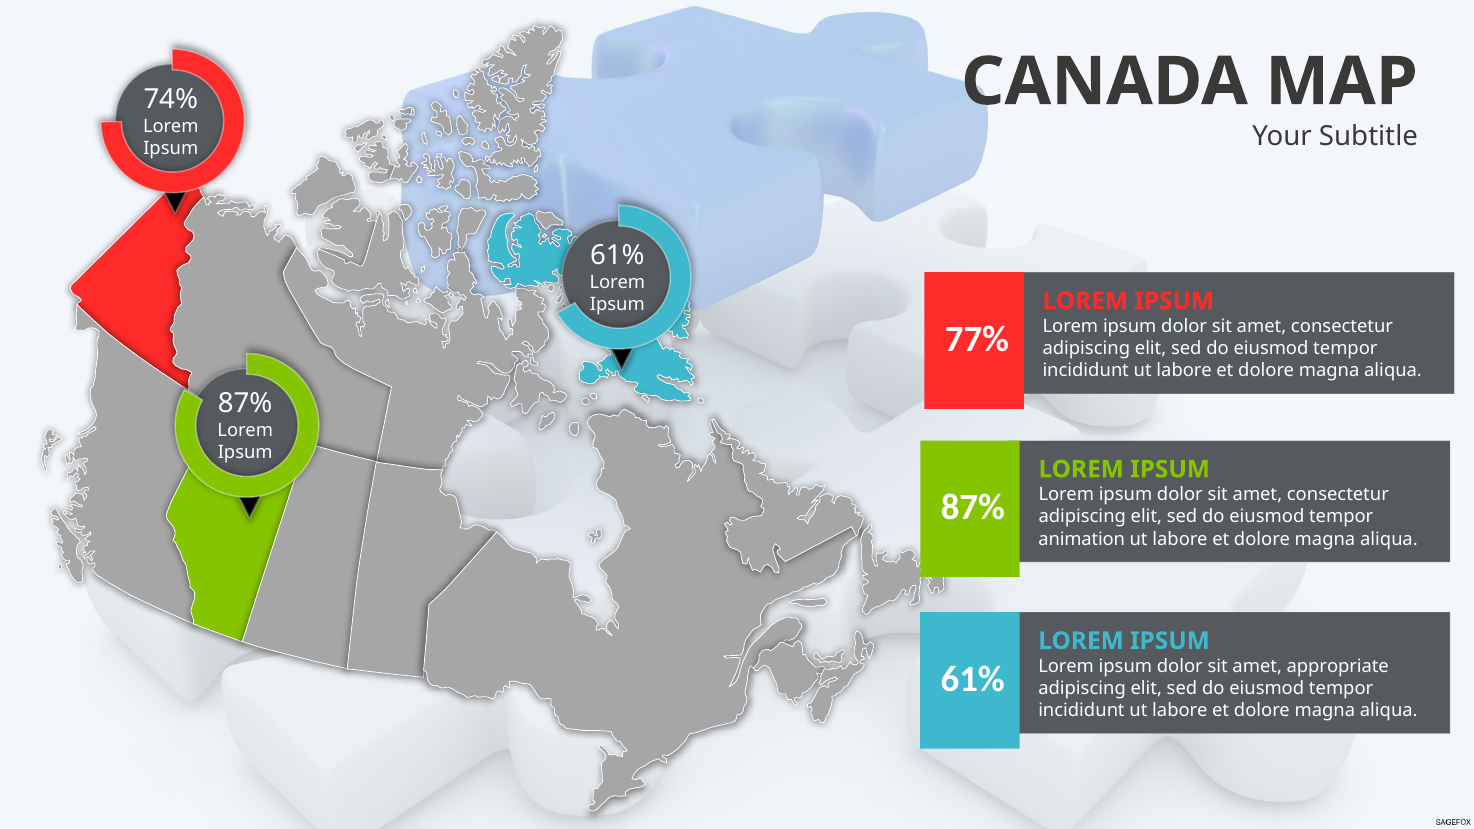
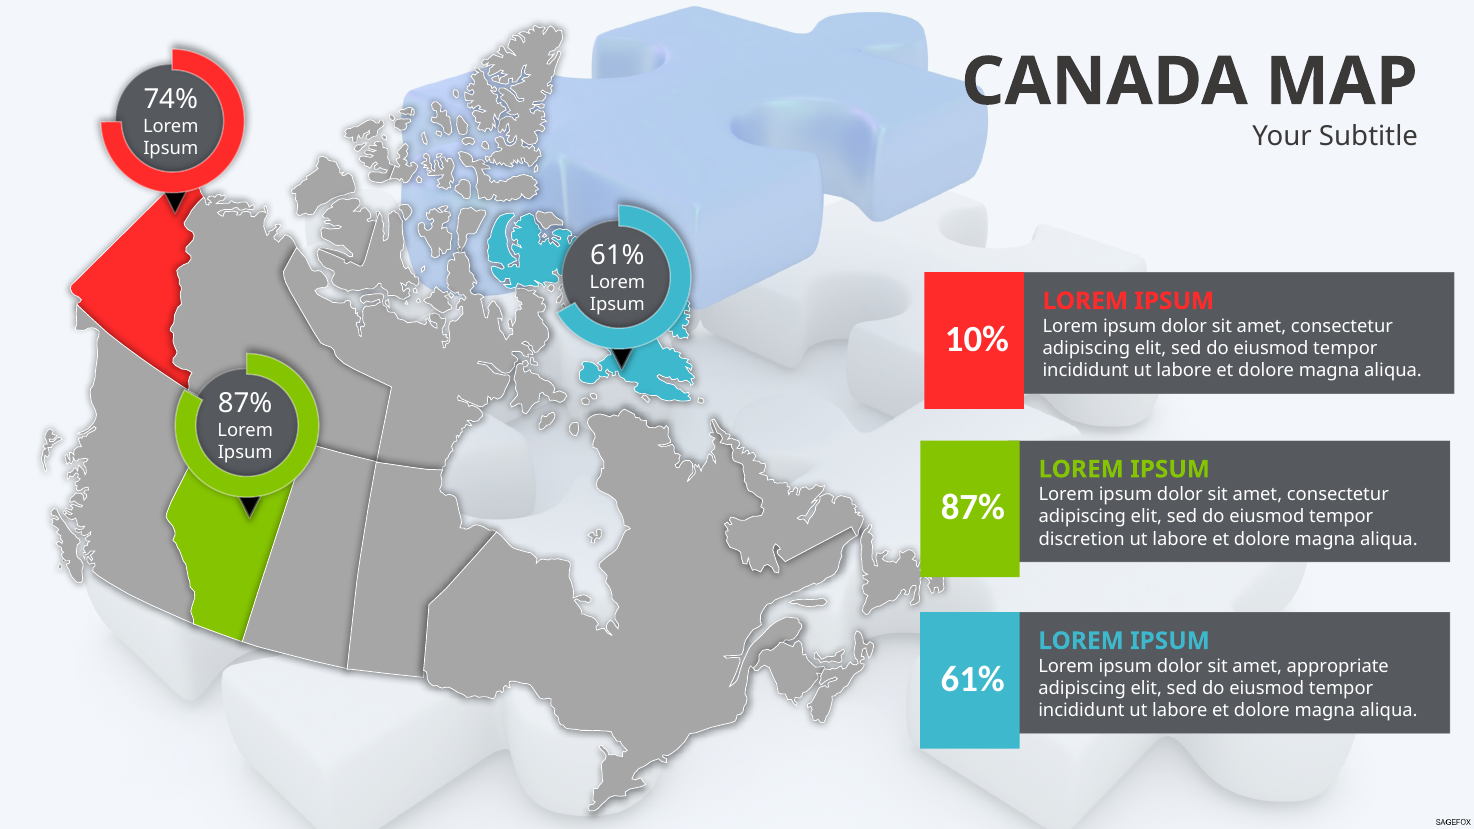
77%: 77% -> 10% (977, 339)
animation: animation -> discretion (1082, 539)
